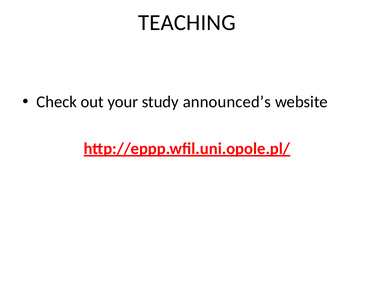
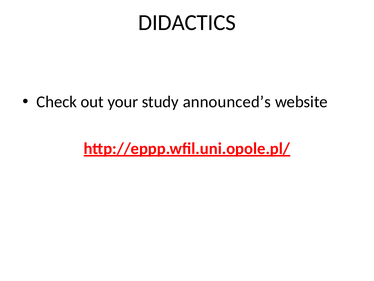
TEACHING: TEACHING -> DIDACTICS (187, 22)
